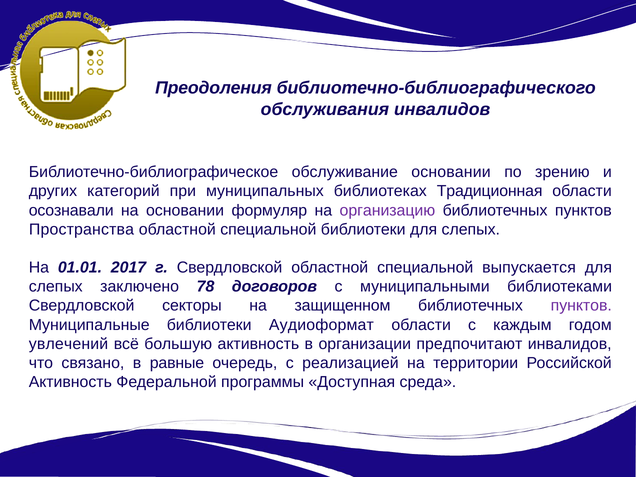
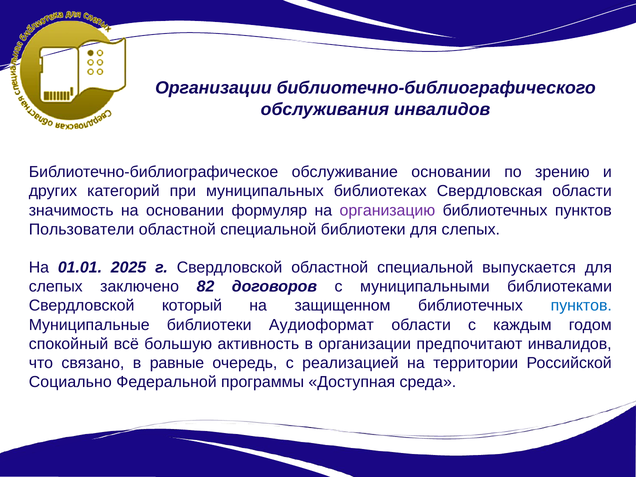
Преодоления: Преодоления -> Организации (213, 88)
Традиционная: Традиционная -> Свердловская (490, 191)
осознавали: осознавали -> значимость (71, 210)
Пространства: Пространства -> Пользователи (82, 229)
2017: 2017 -> 2025 (129, 268)
78: 78 -> 82 (206, 287)
секторы: секторы -> который (192, 306)
пунктов colour: purple -> blue (581, 306)
увлечений: увлечений -> спокойный (69, 344)
Активность: Активность -> Социально (70, 382)
